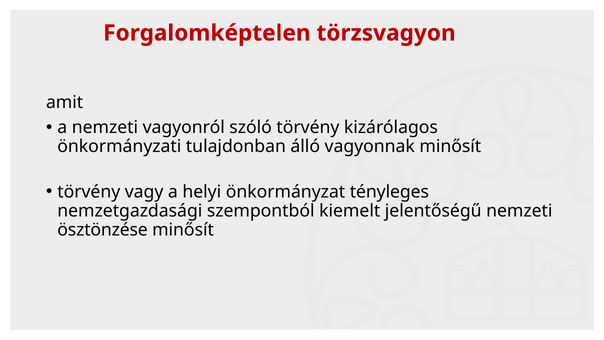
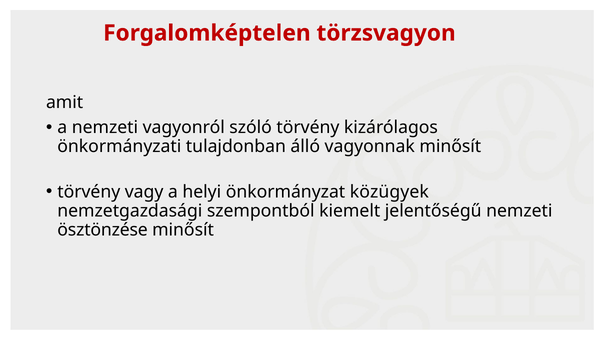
tényleges: tényleges -> közügyek (389, 192)
